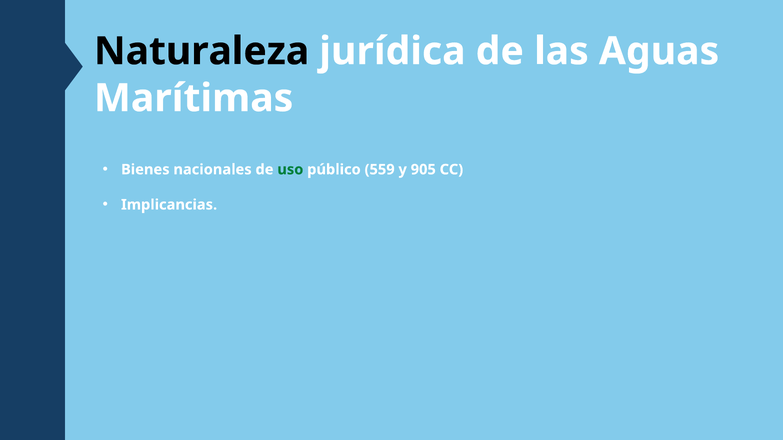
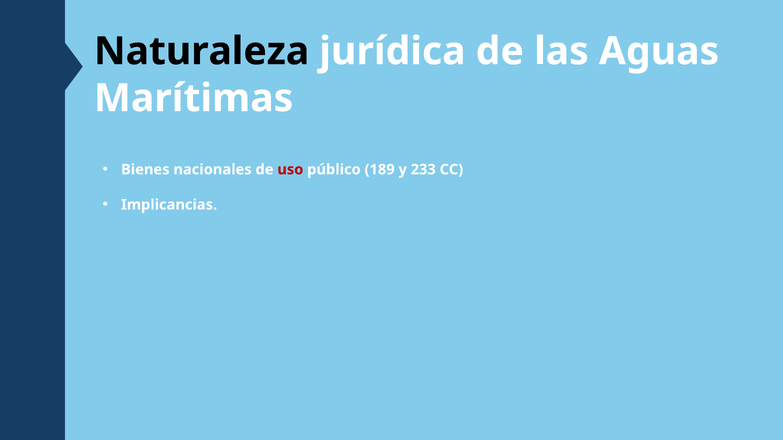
uso colour: green -> red (290, 170)
559: 559 -> 189 (380, 170)
905: 905 -> 233 (423, 170)
